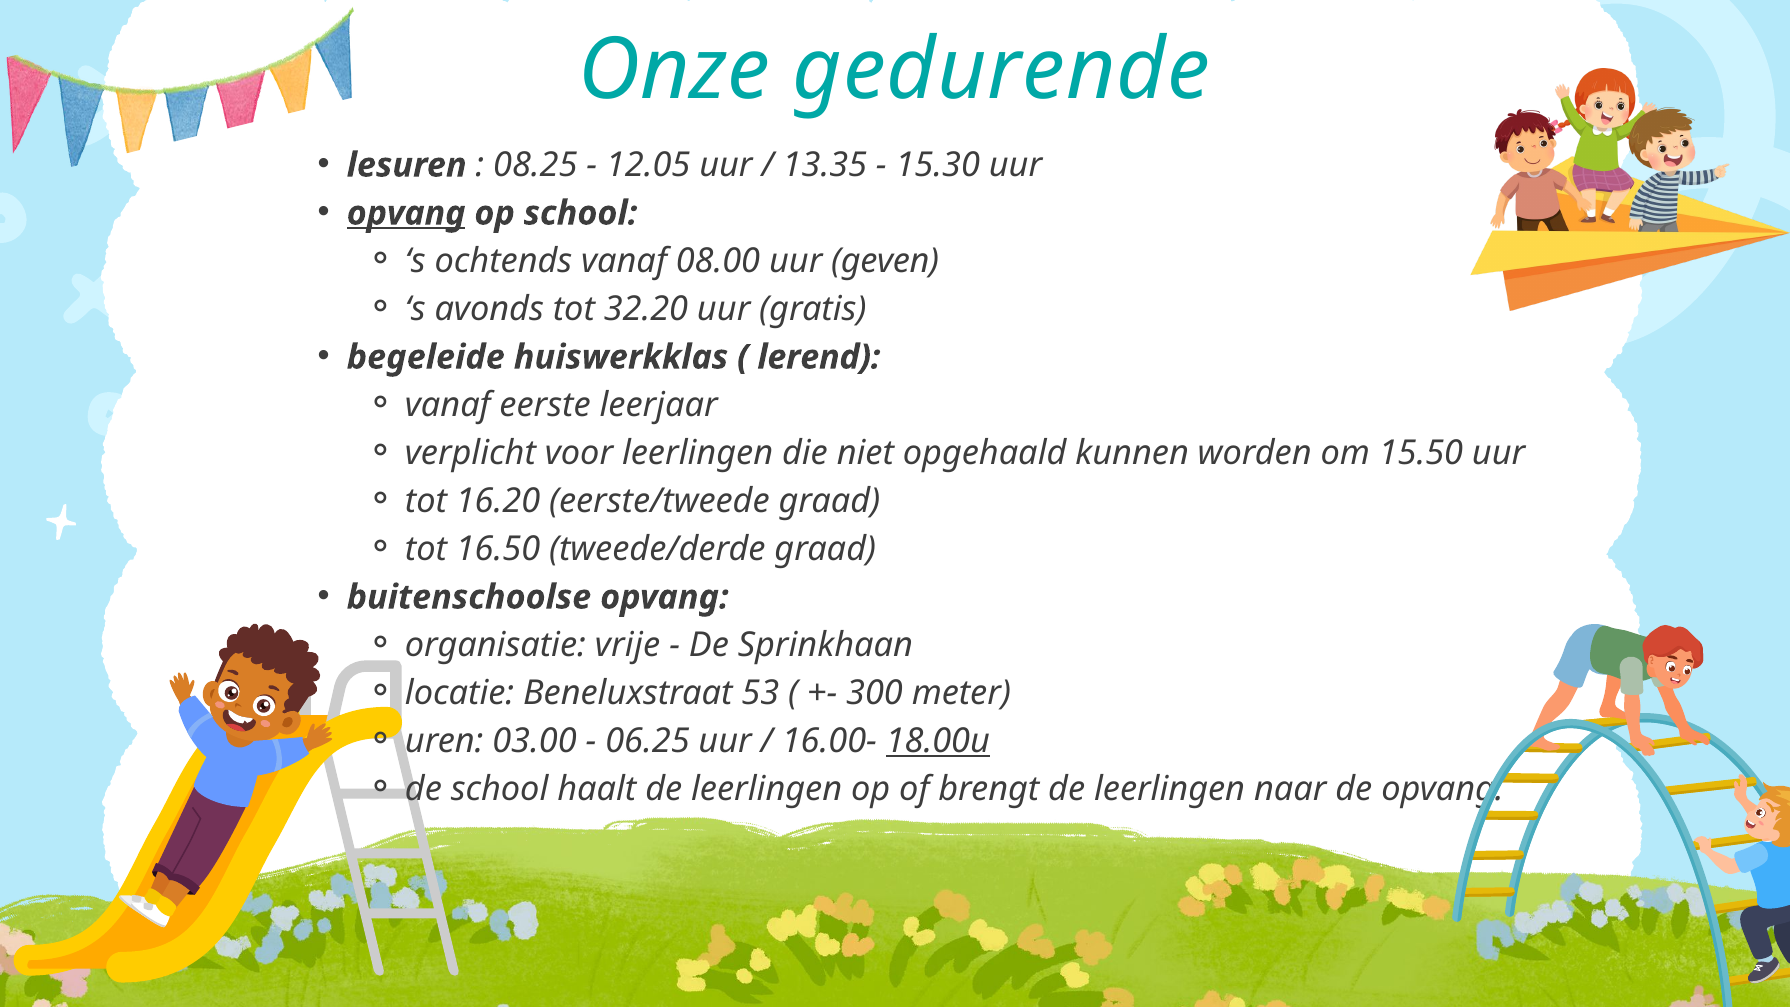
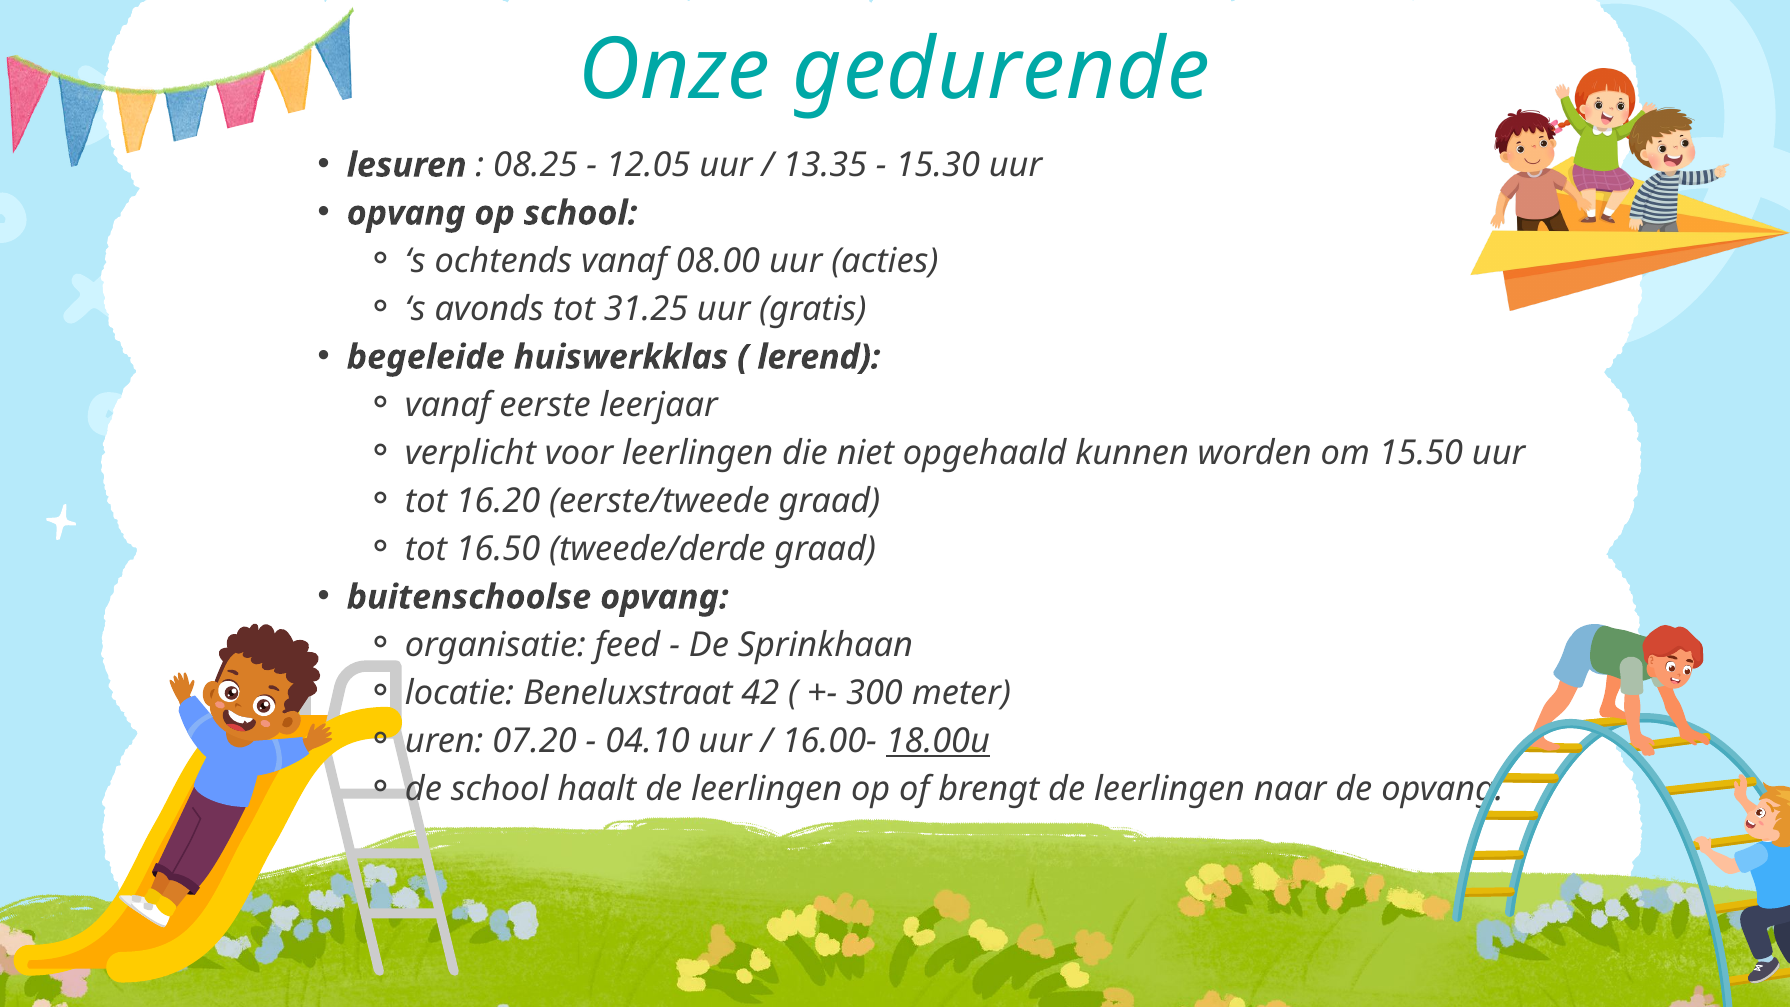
opvang underline: present -> none (406, 213)
geven: geven -> acties (885, 261)
32.20: 32.20 -> 31.25 (646, 309)
vrije: vrije -> feed (628, 645)
53: 53 -> 42 (760, 693)
03.00: 03.00 -> 07.20 (535, 741)
06.25: 06.25 -> 04.10 (647, 741)
